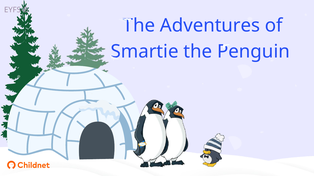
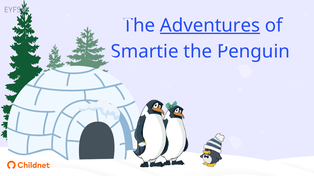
Adventures underline: none -> present (210, 25)
